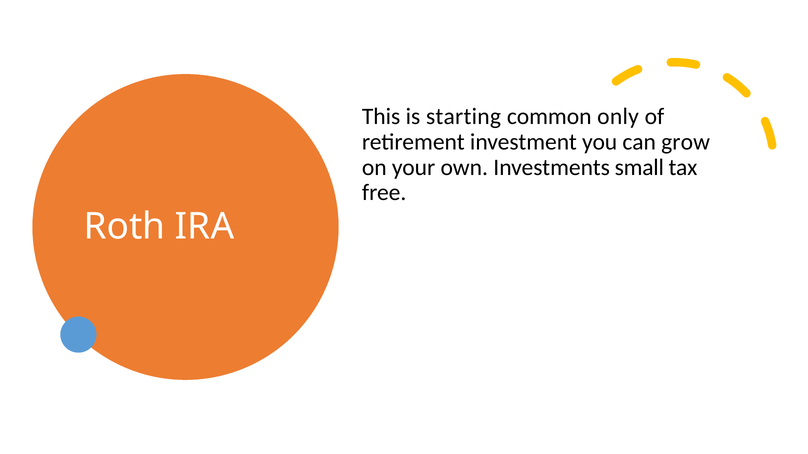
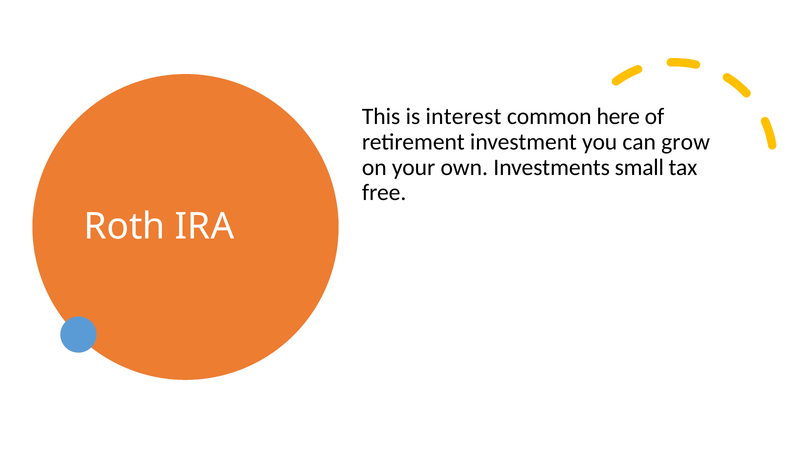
starting: starting -> interest (463, 117)
only: only -> here (618, 117)
